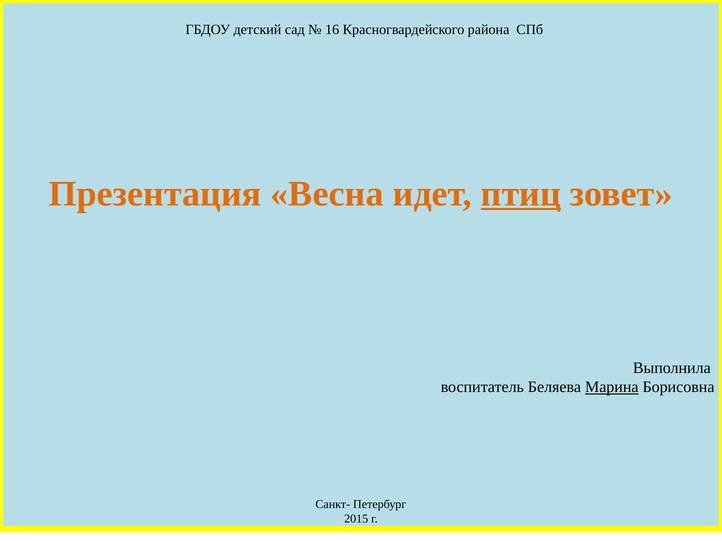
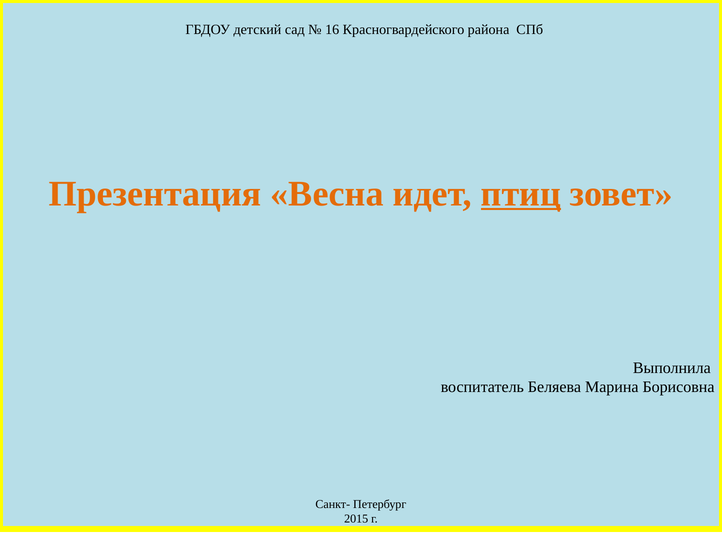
Марина underline: present -> none (612, 387)
